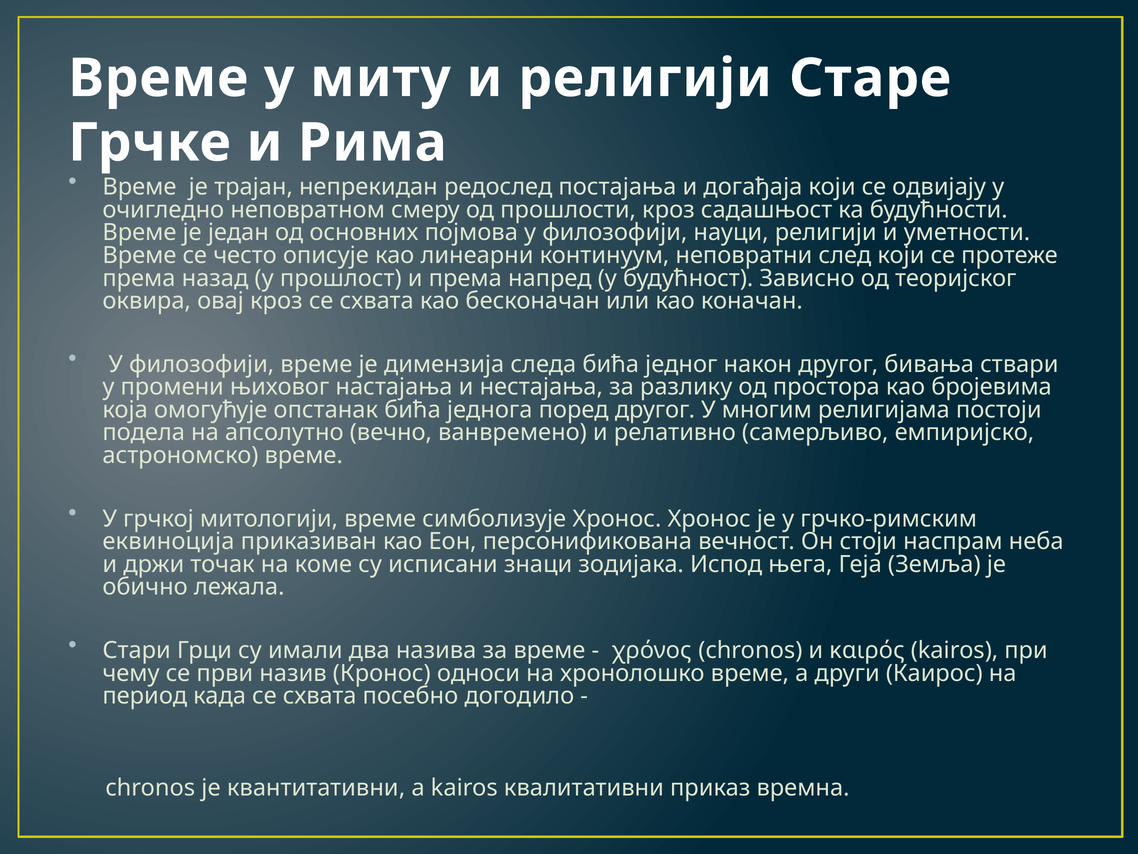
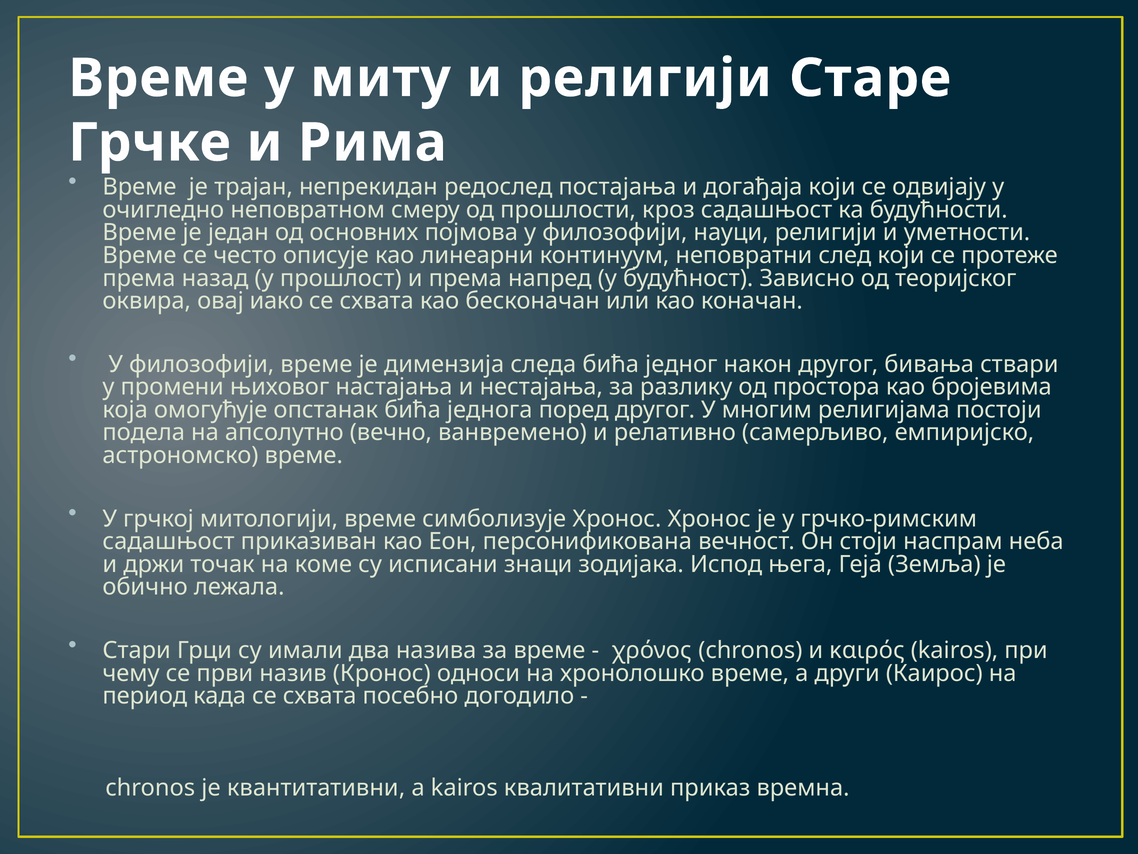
овај кроз: кроз -> иако (276, 301)
еквиноција: еквиноција -> садашњост (168, 541)
